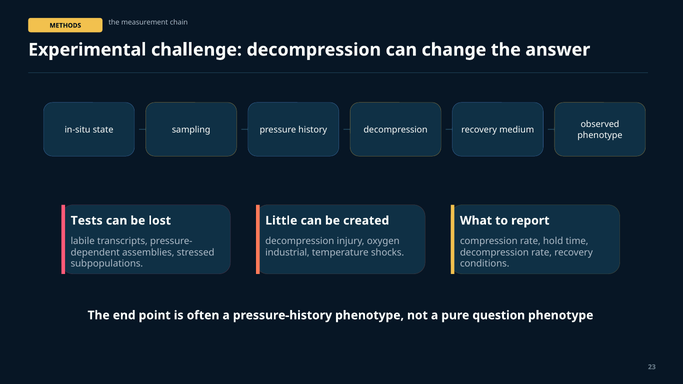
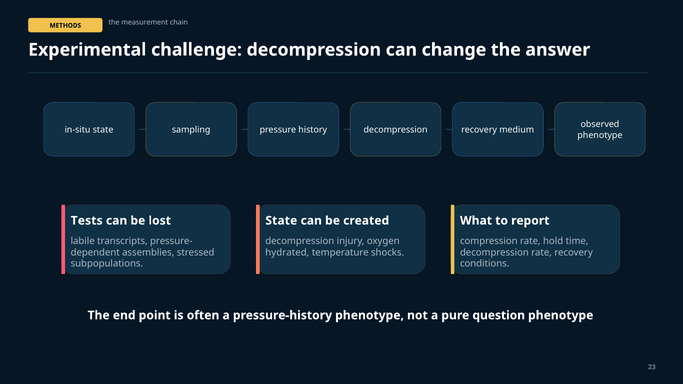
Little: Little -> State (281, 221)
industrial: industrial -> hydrated (287, 252)
